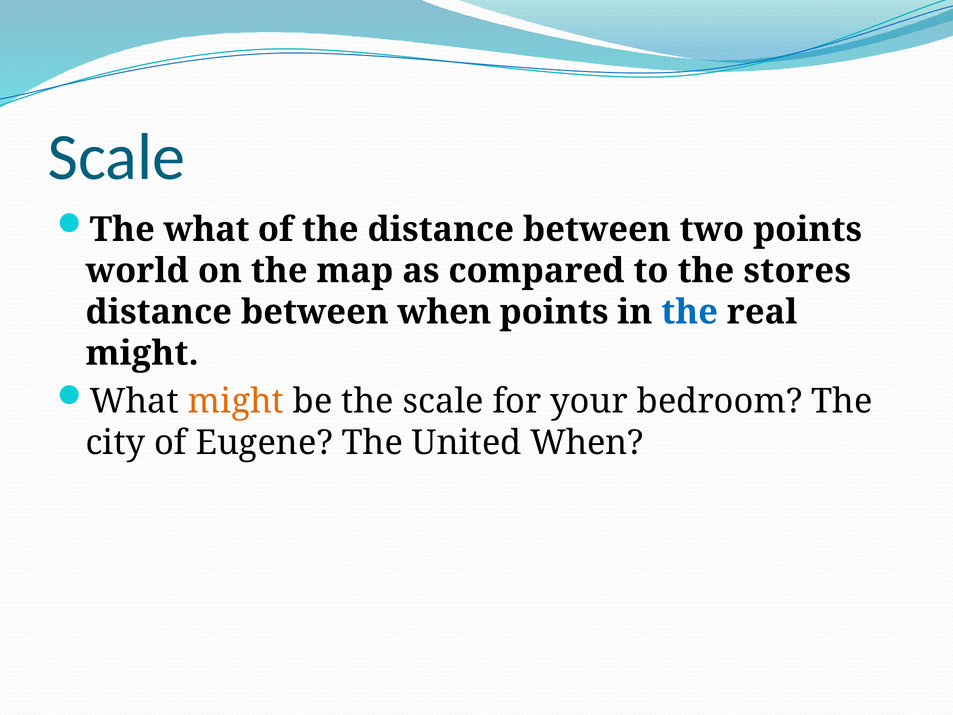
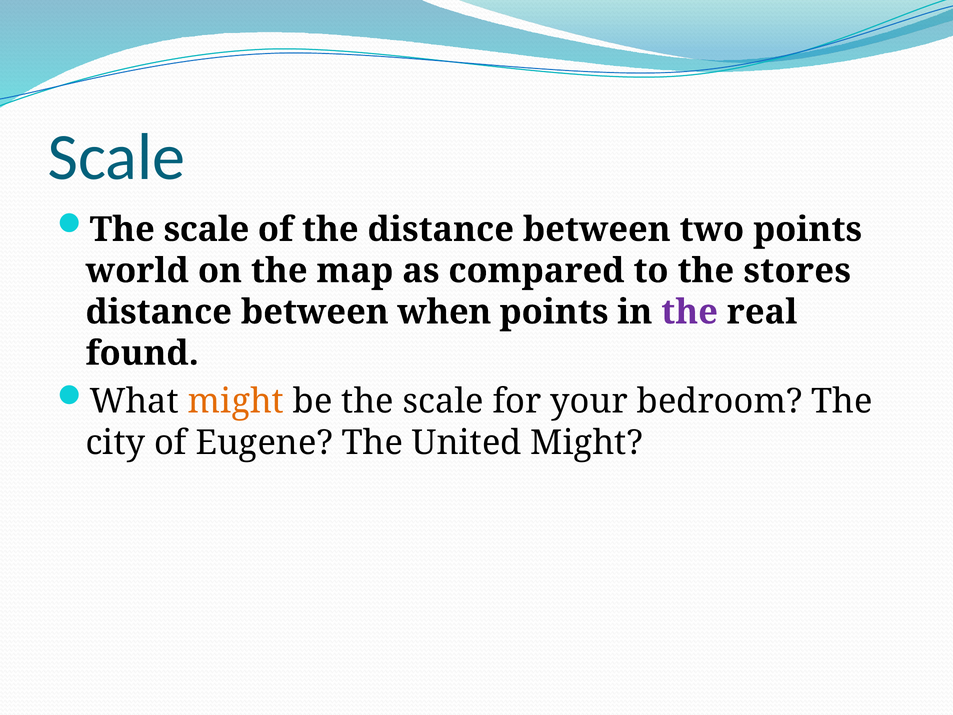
what: what -> scale (206, 229)
the colour: blue -> purple (690, 312)
might: might -> found (142, 353)
United When: When -> Might (587, 443)
